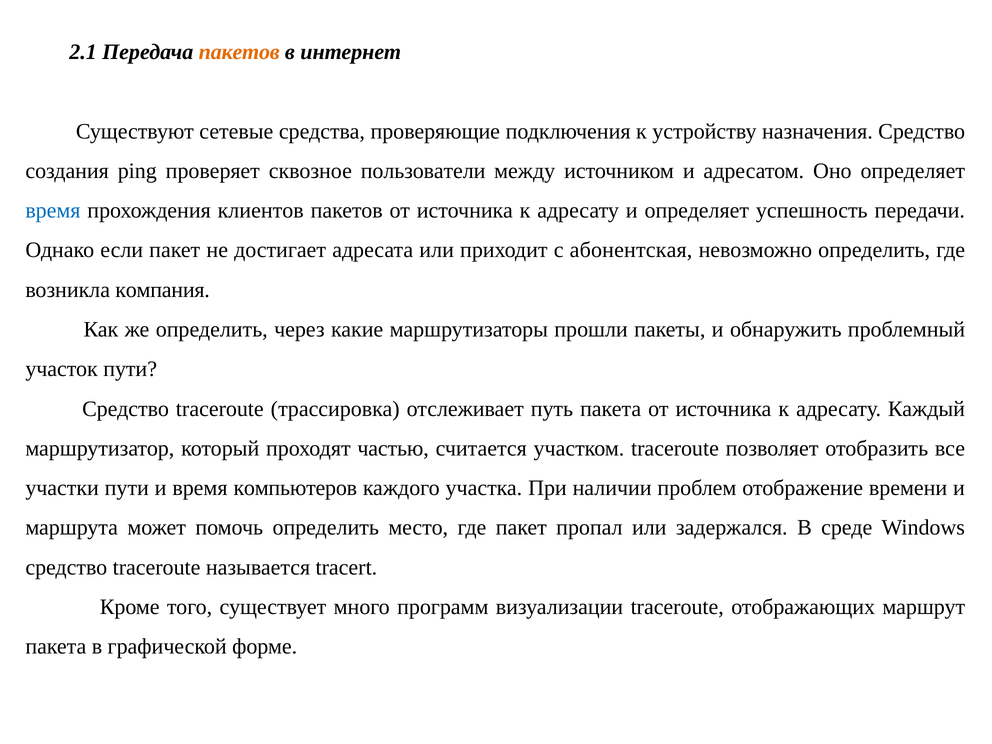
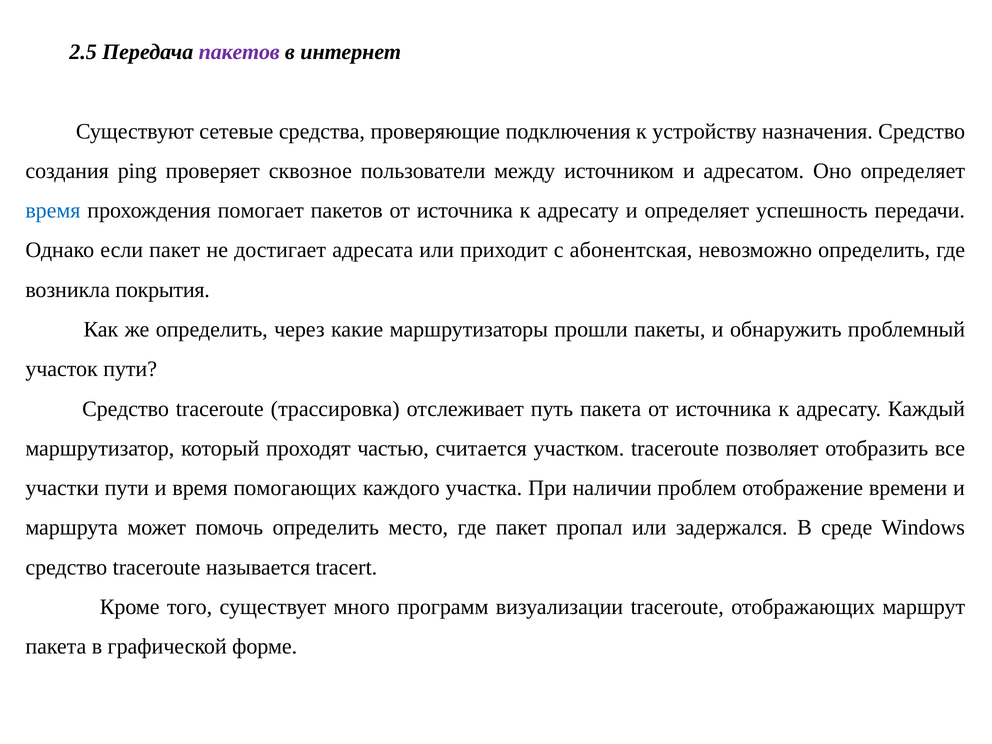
2.1: 2.1 -> 2.5 (83, 52)
пакетов colour: orange -> purple (239, 52)
клиентов: клиентов -> помогает (261, 211)
компания: компания -> покрытия (163, 290)
компьютеров: компьютеров -> помогающих (295, 488)
